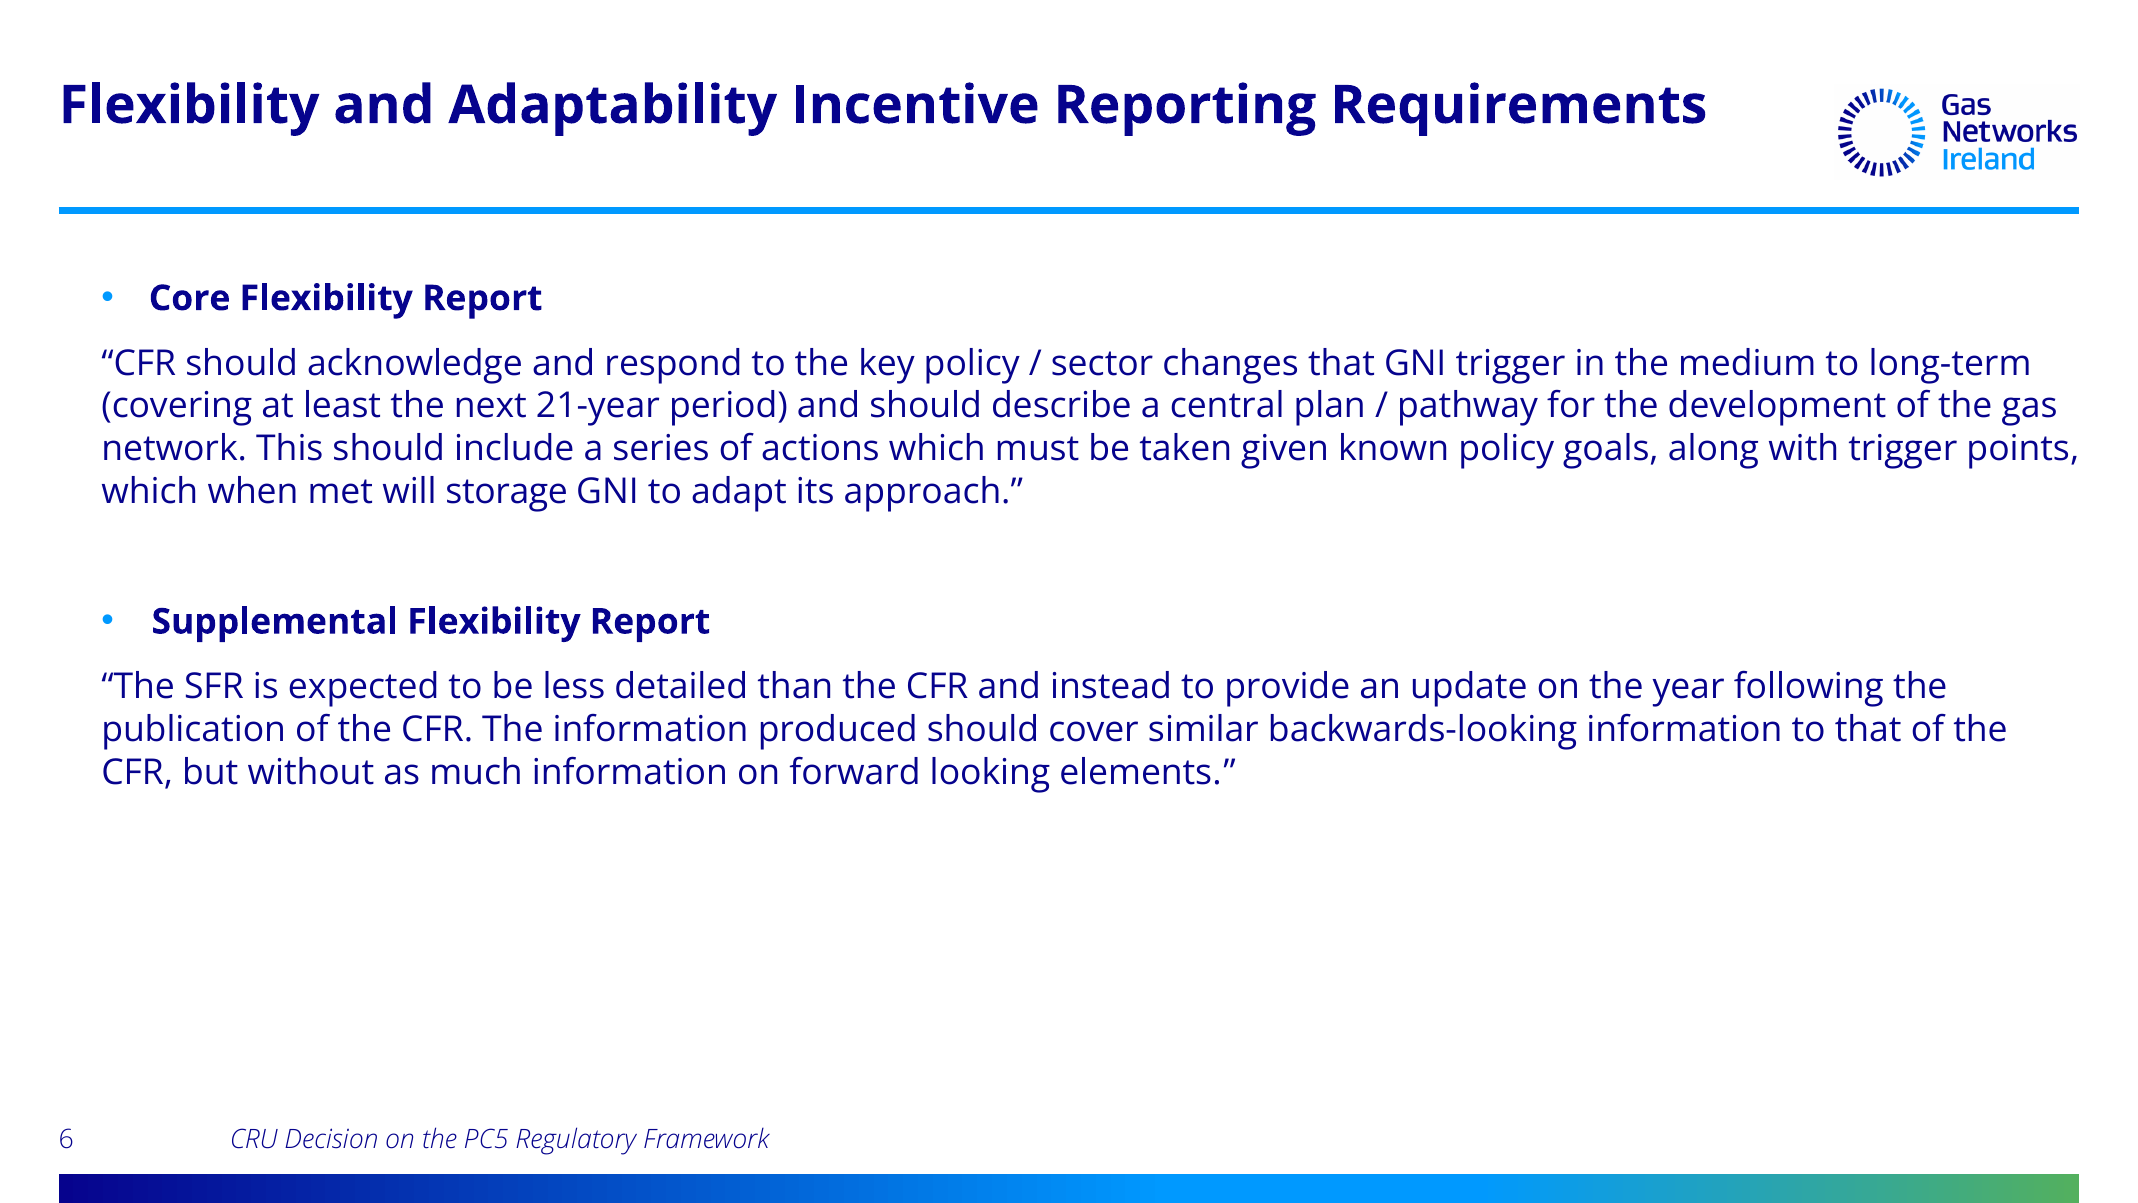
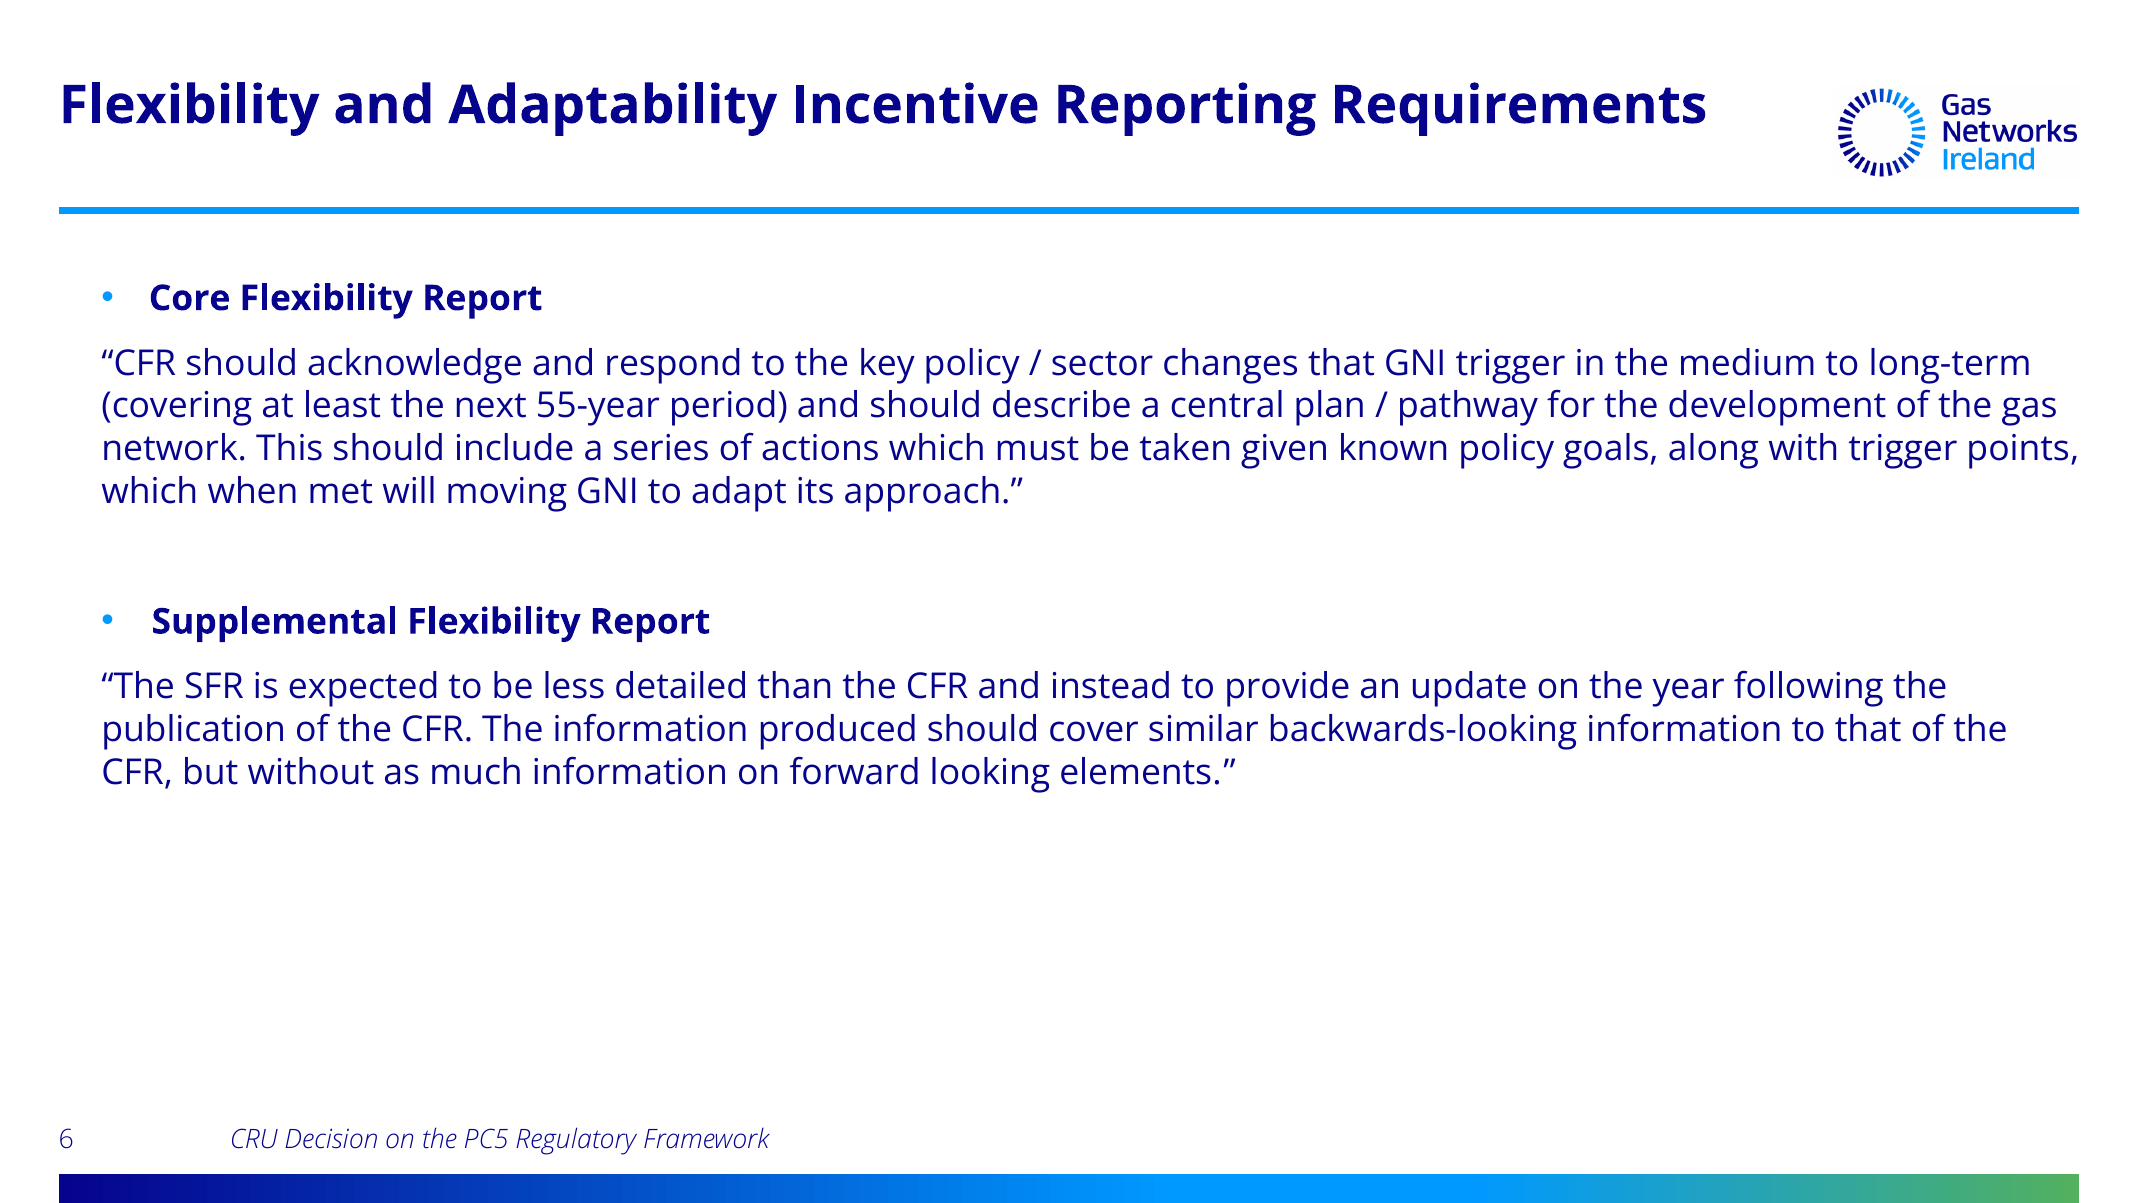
21-year: 21-year -> 55-year (598, 406)
storage: storage -> moving (507, 492)
